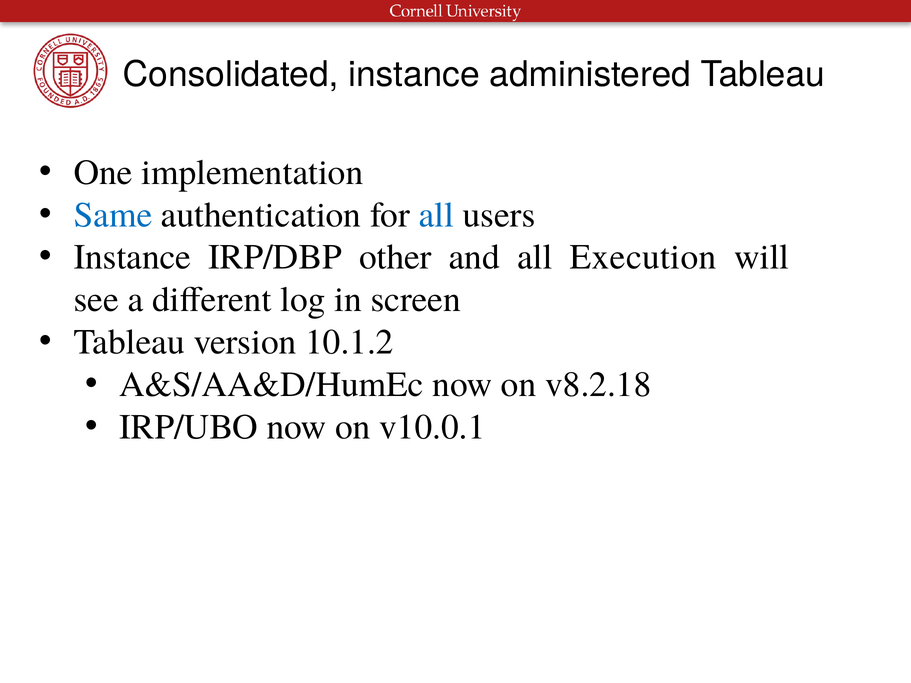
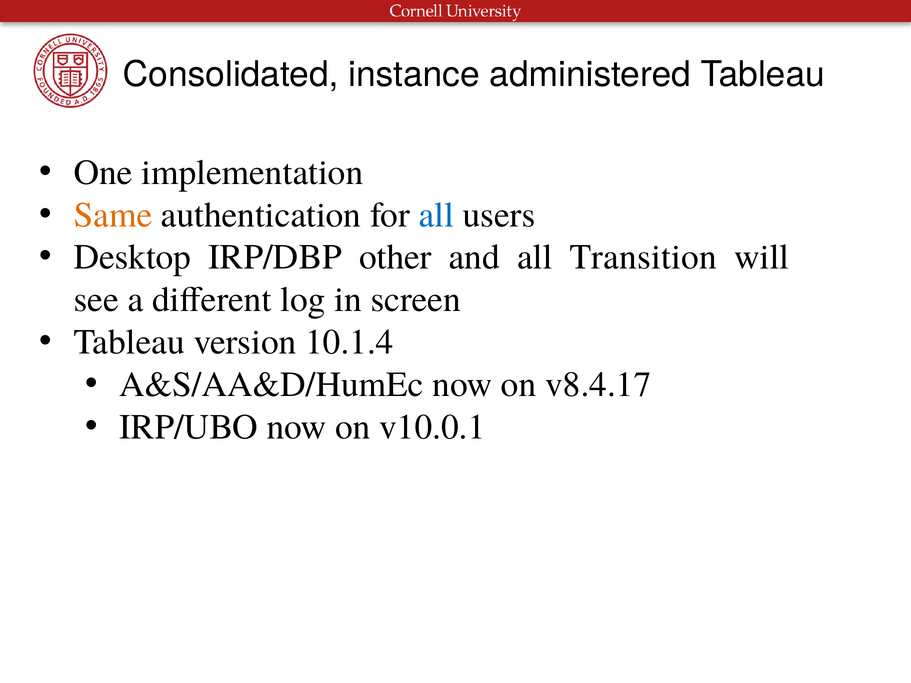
Same colour: blue -> orange (113, 215)
Instance: Instance -> Desktop (132, 257)
Execution: Execution -> Transition (643, 257)
10.1.2: 10.1.2 -> 10.1.4 (349, 342)
v8.2.18: v8.2.18 -> v8.4.17 (598, 385)
